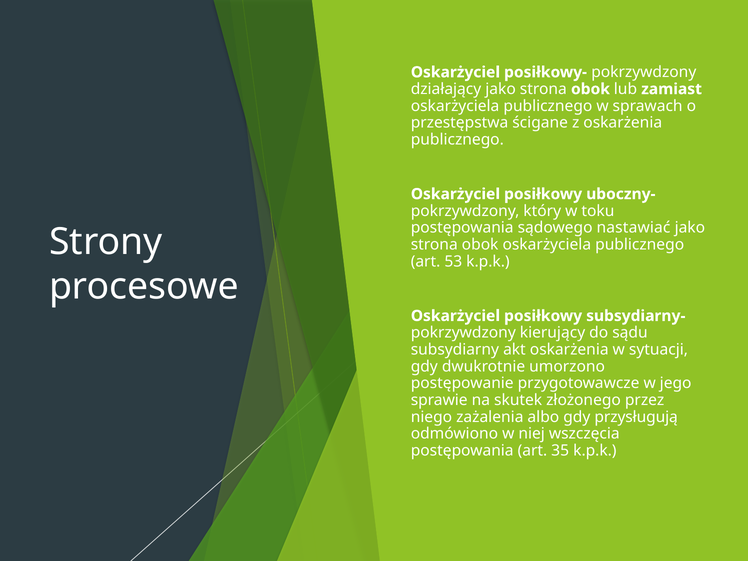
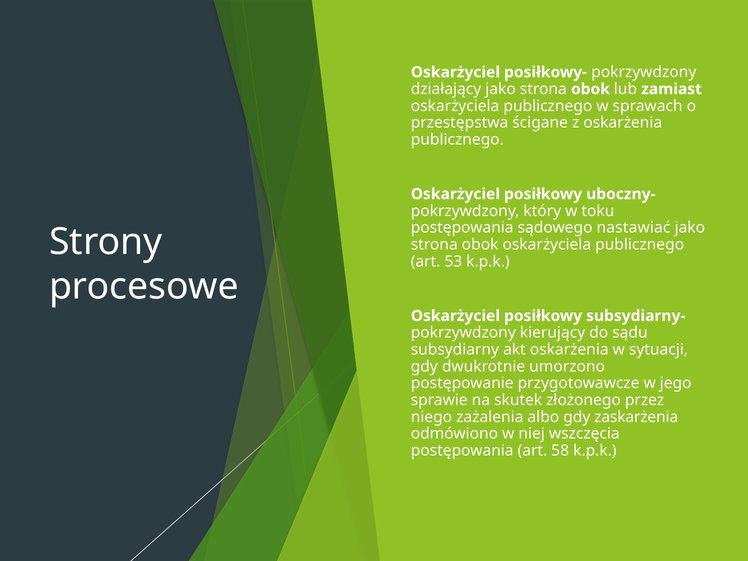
przysługują: przysługują -> zaskarżenia (636, 417)
35: 35 -> 58 (560, 451)
